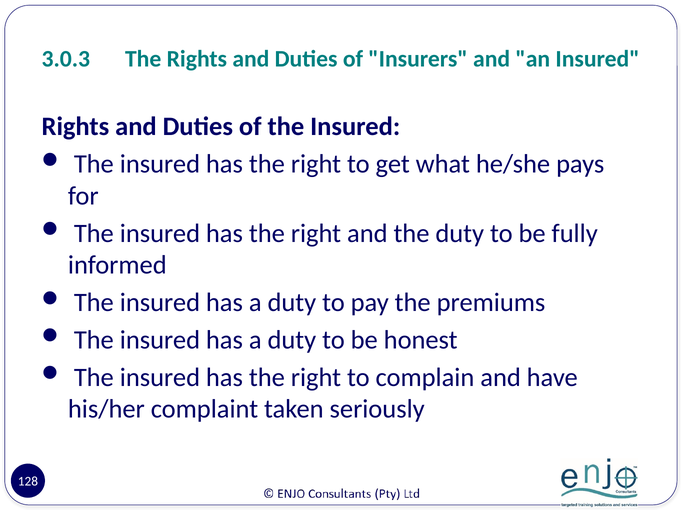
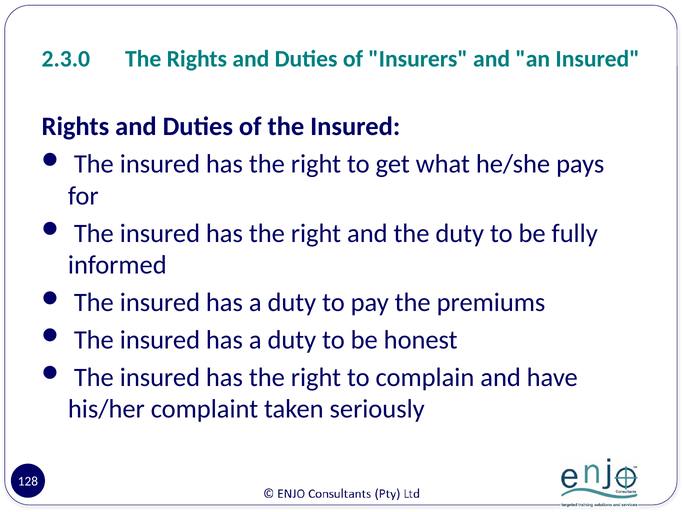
3.0.3: 3.0.3 -> 2.3.0 (66, 59)
